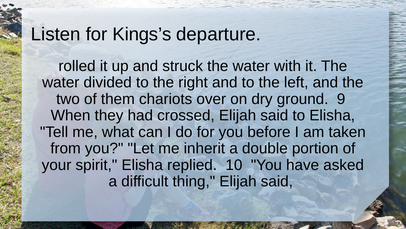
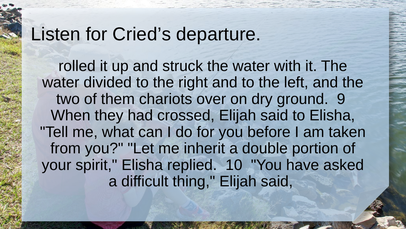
Kings’s: Kings’s -> Cried’s (142, 34)
